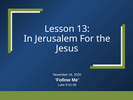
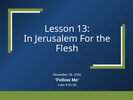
Jesus: Jesus -> Flesh (67, 48)
